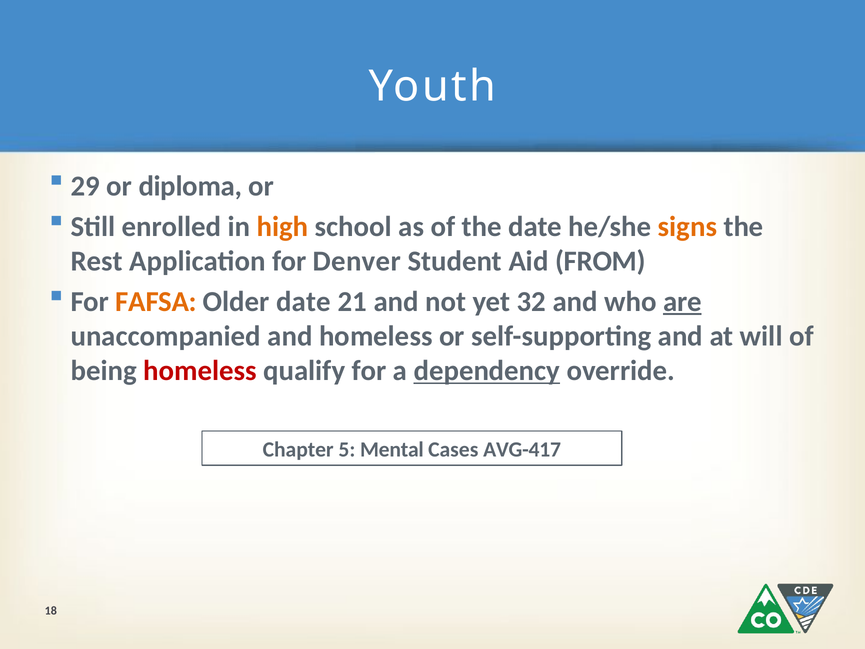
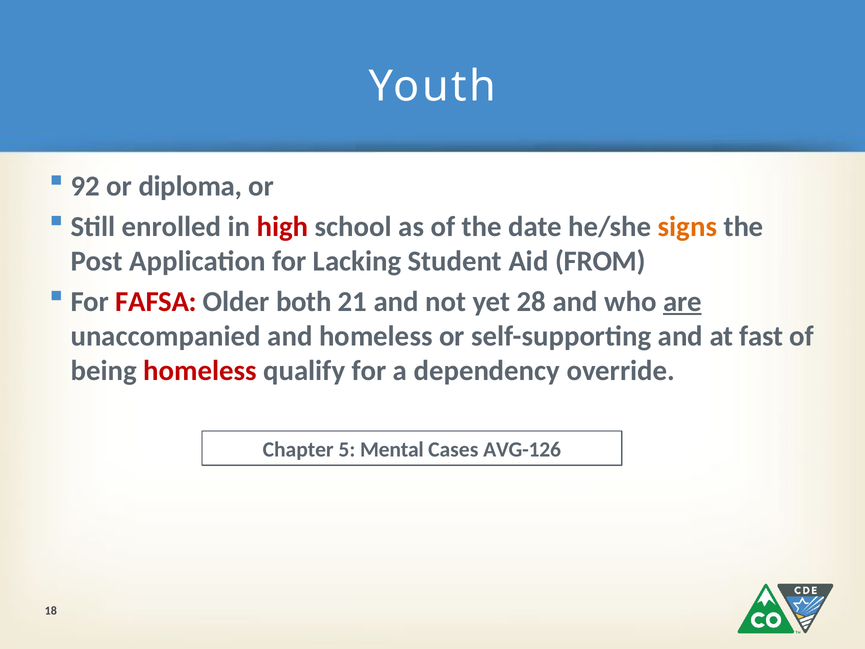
29: 29 -> 92 (85, 186)
high colour: orange -> red (283, 227)
Rest: Rest -> Post (97, 261)
Denver: Denver -> Lacking (357, 261)
FAFSA colour: orange -> red (156, 302)
Older date: date -> both (304, 302)
32: 32 -> 28 (531, 302)
will: will -> fast (761, 336)
dependency underline: present -> none (487, 371)
AVG-417: AVG-417 -> AVG-126 (522, 449)
